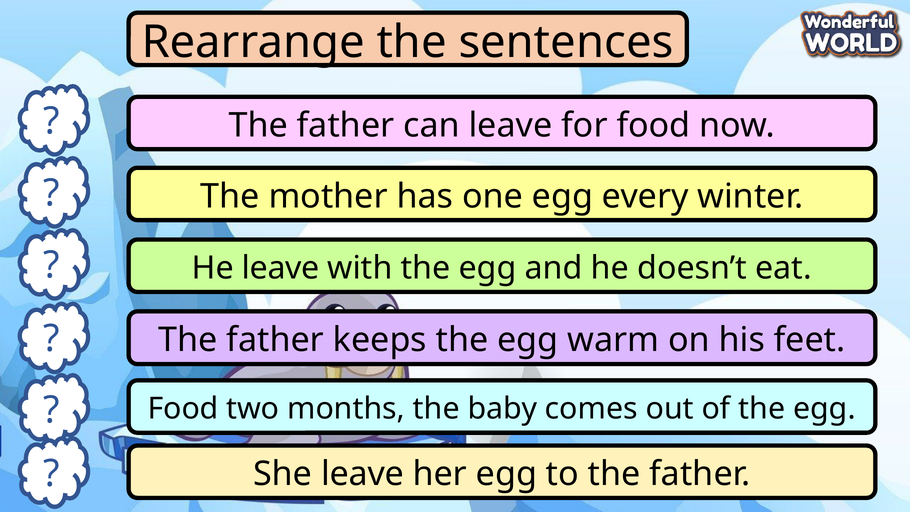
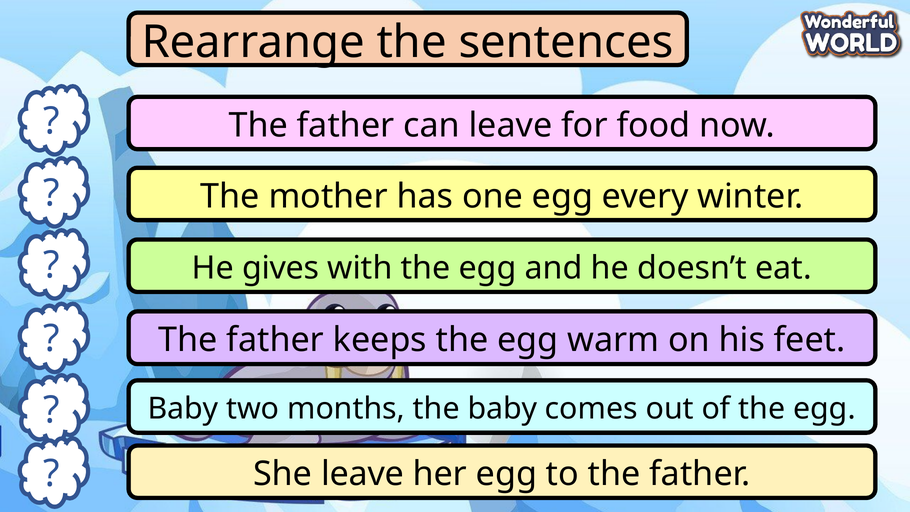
He leave: leave -> gives (281, 268)
Food: Food -> Baby (183, 409)
